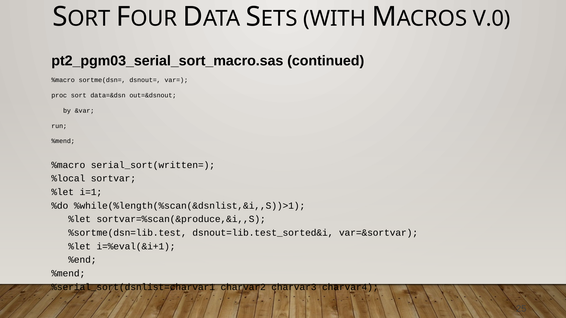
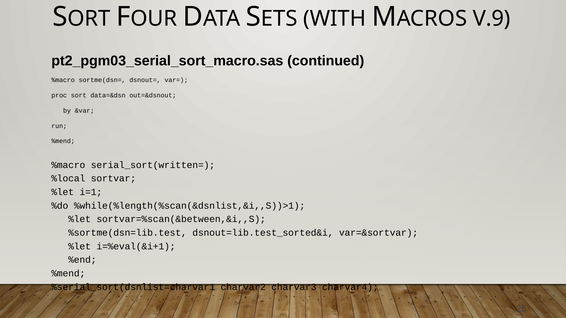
V.0: V.0 -> V.9 (492, 19)
sortvar=%scan(&produce,&i,,S: sortvar=%scan(&produce,&i,,S -> sortvar=%scan(&between,&i,,S (181, 219)
